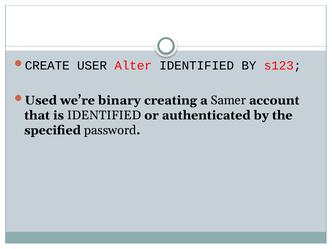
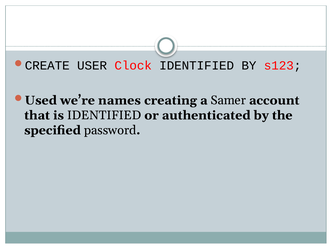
Alter: Alter -> Clock (133, 65)
binary: binary -> names (119, 100)
